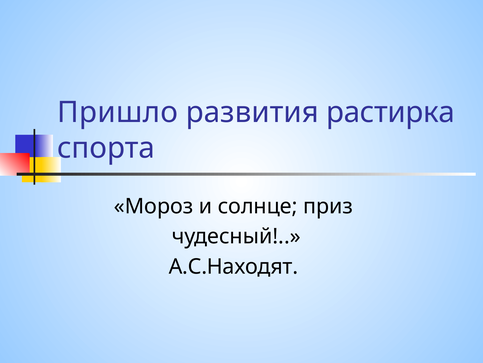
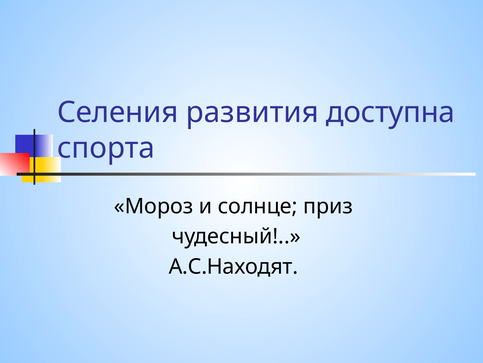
Пришло: Пришло -> Селения (118, 112)
растирка: растирка -> доступна (391, 112)
